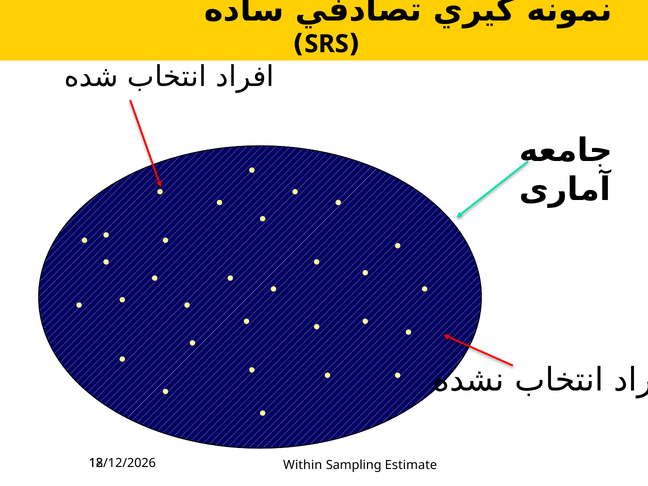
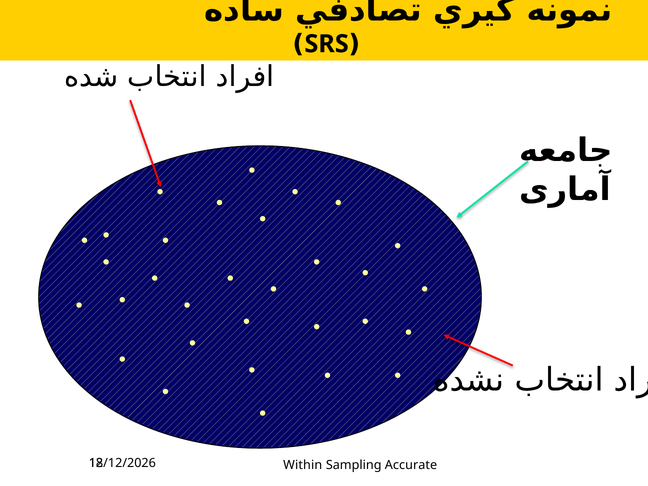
Estimate: Estimate -> Accurate (411, 465)
